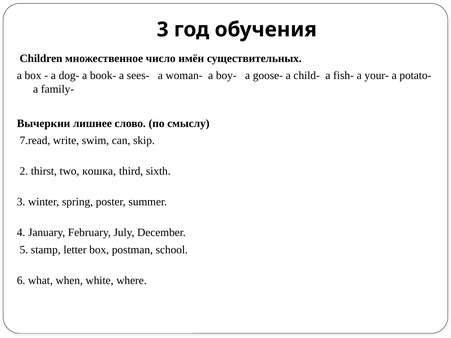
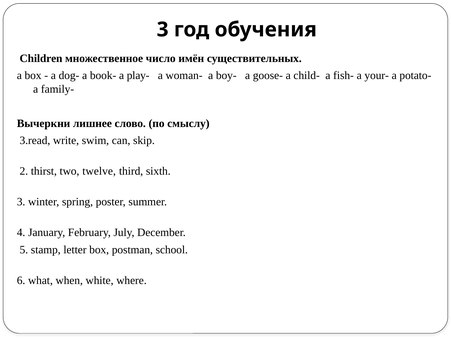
sees-: sees- -> play- (138, 76)
7.read: 7.read -> 3.read (35, 141)
кошка: кошка -> twelve (99, 171)
